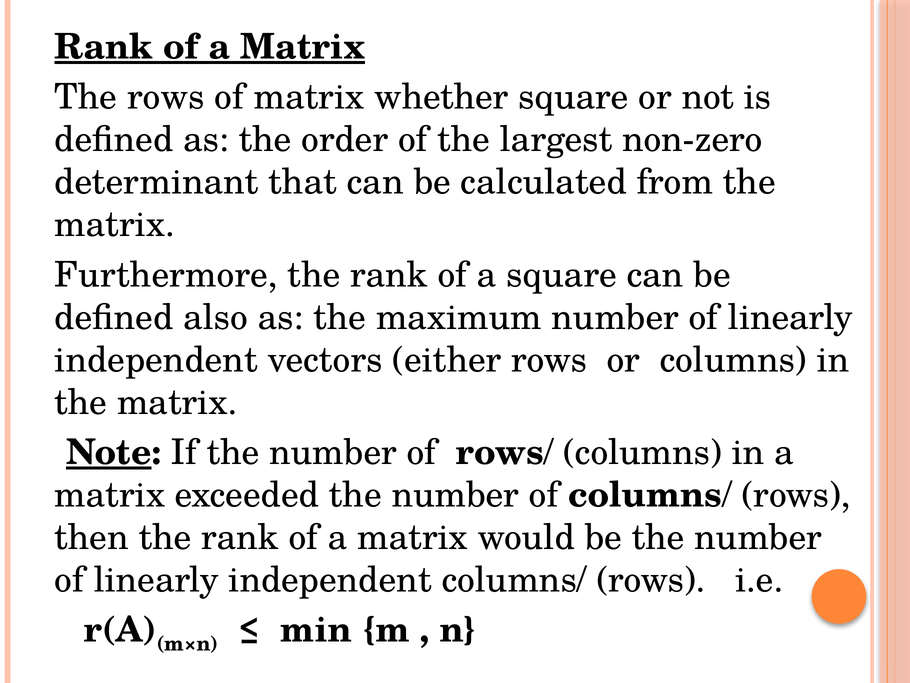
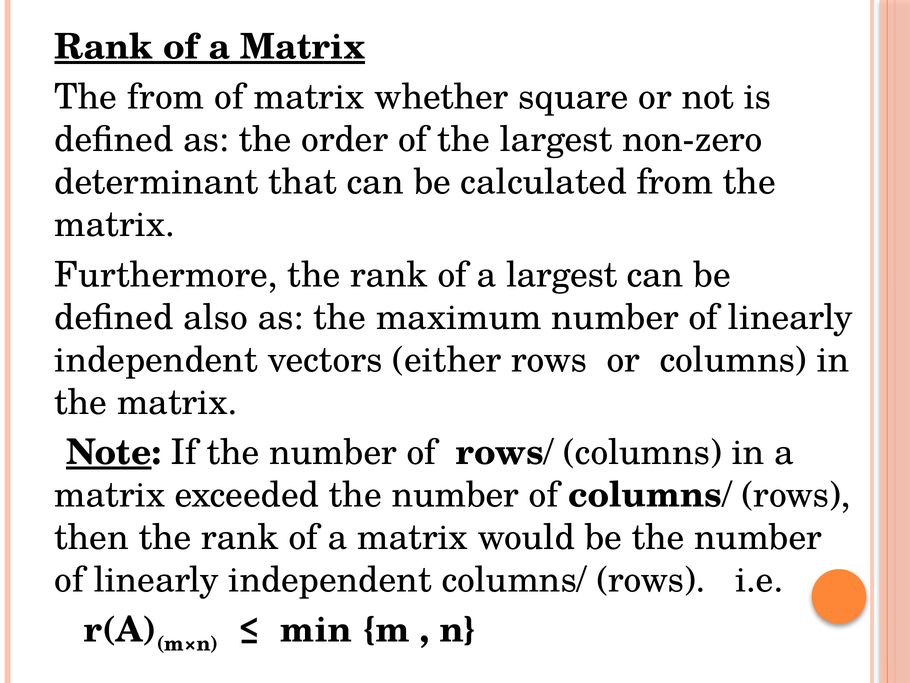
The rows: rows -> from (166, 97)
a square: square -> largest (562, 275)
